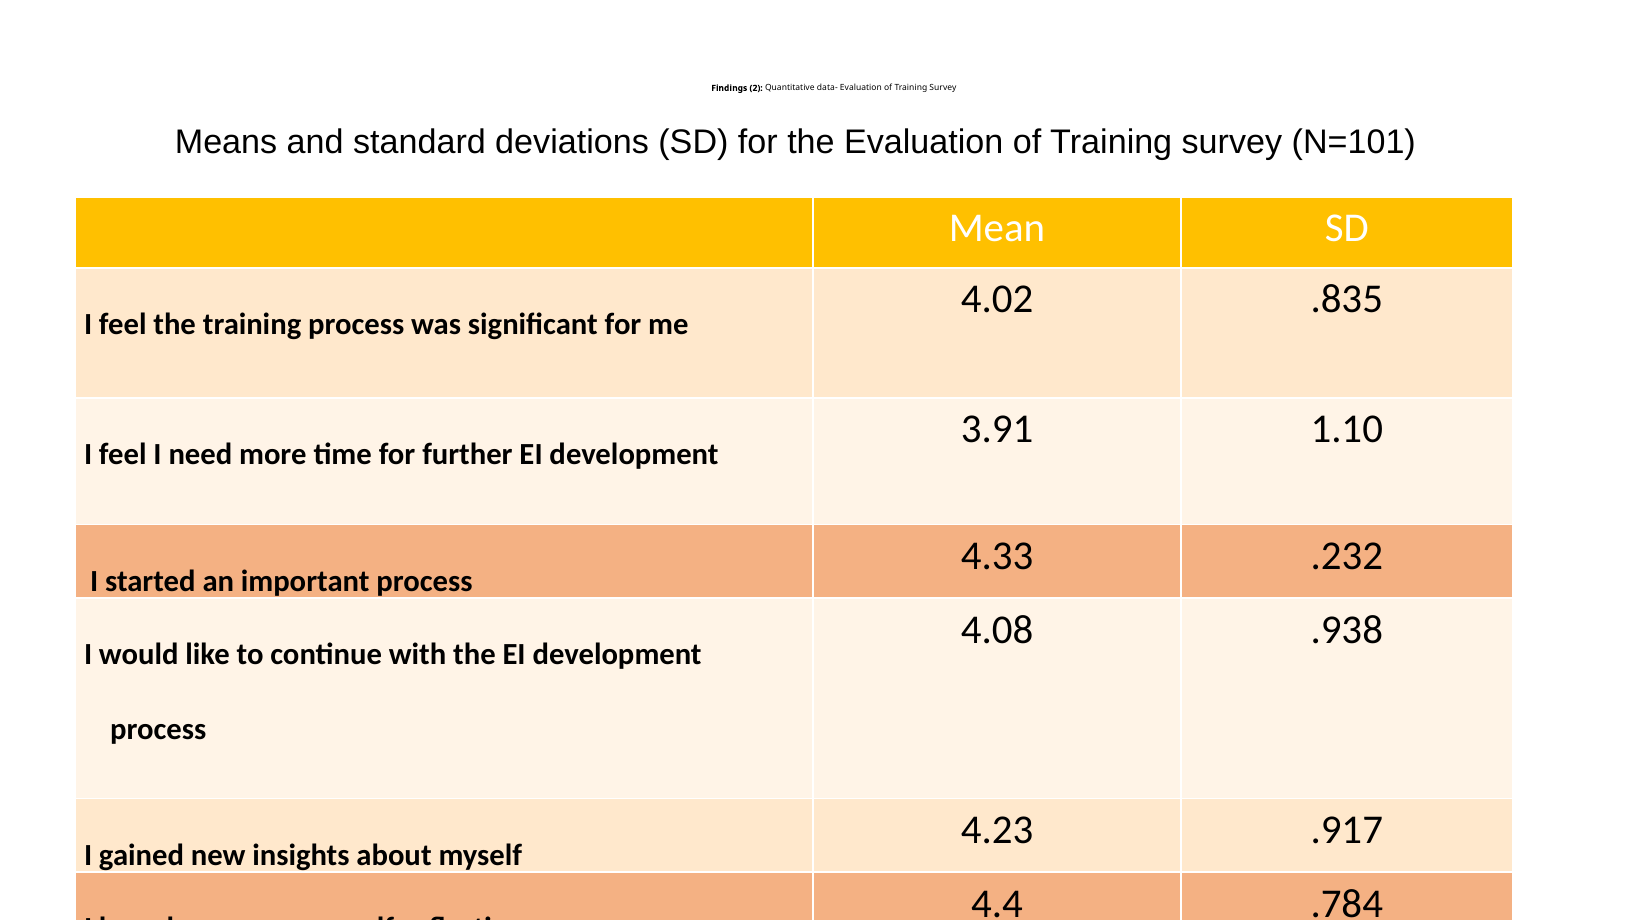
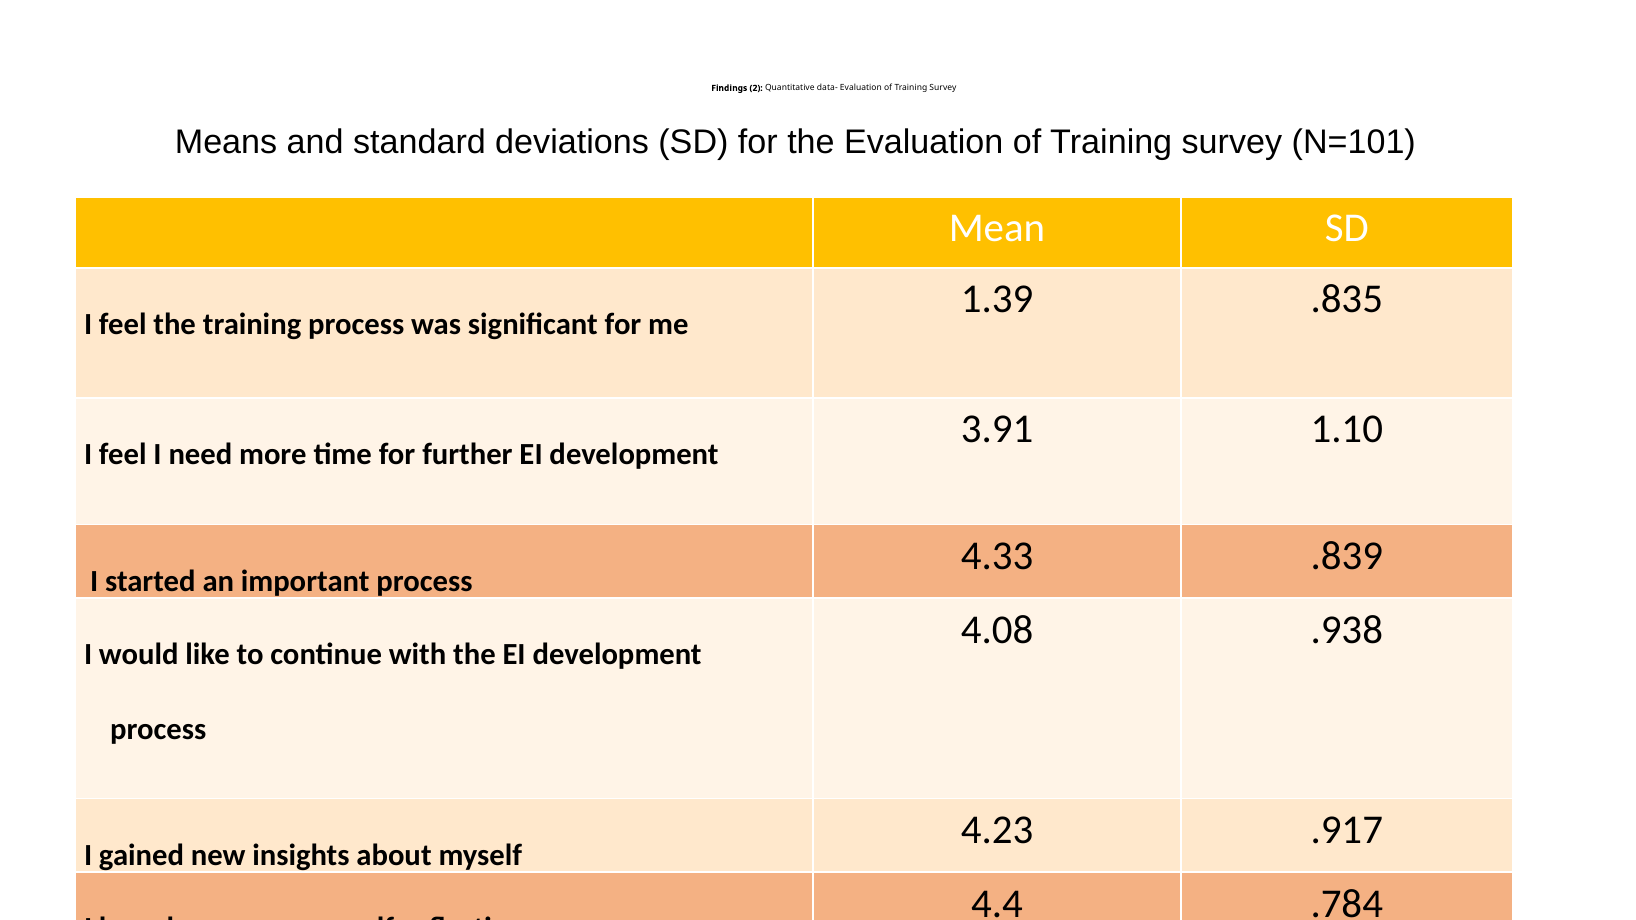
4.02: 4.02 -> 1.39 (997, 299)
.232: .232 -> .839 (1347, 556)
